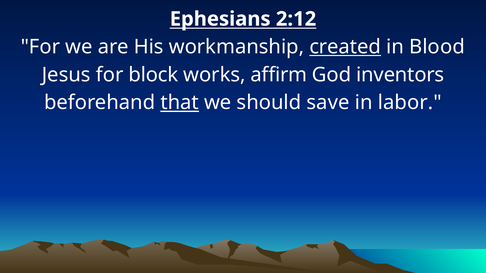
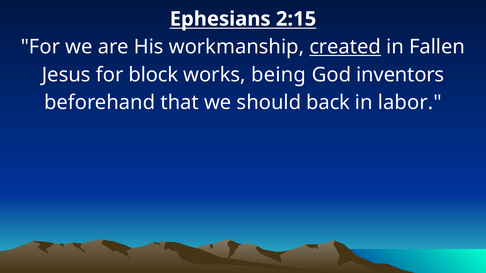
2:12: 2:12 -> 2:15 (296, 19)
Blood: Blood -> Fallen (437, 47)
affirm: affirm -> being (279, 75)
that underline: present -> none (180, 103)
save: save -> back (328, 103)
